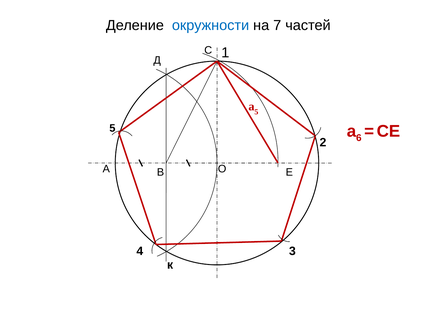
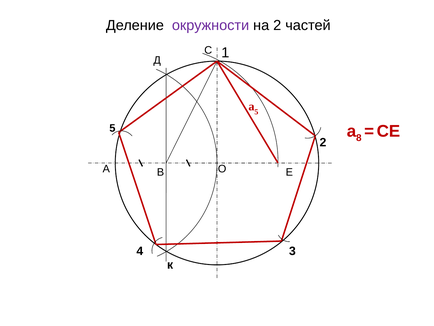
окружности colour: blue -> purple (211, 25)
на 7: 7 -> 2 (277, 25)
6: 6 -> 8 (359, 138)
